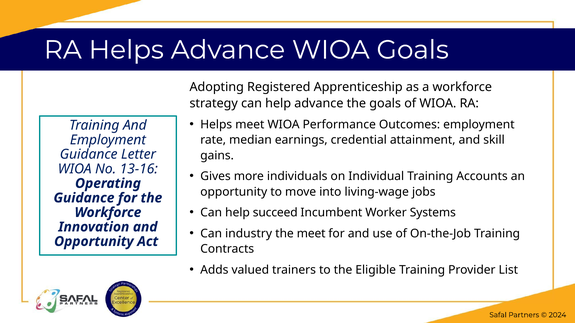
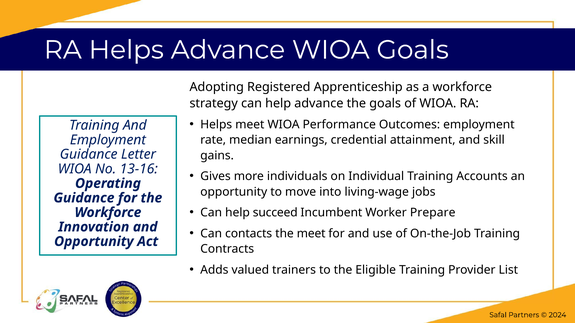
Systems: Systems -> Prepare (433, 213)
industry: industry -> contacts (249, 234)
